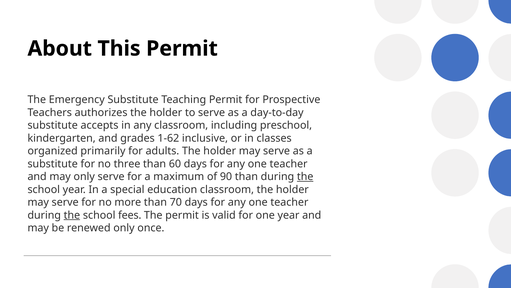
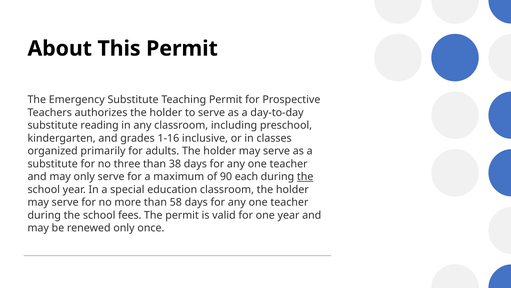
accepts: accepts -> reading (100, 125)
1-62: 1-62 -> 1-16 (168, 138)
60: 60 -> 38 (175, 164)
90 than: than -> each (246, 176)
70: 70 -> 58 (176, 202)
the underline: present -> none (72, 215)
